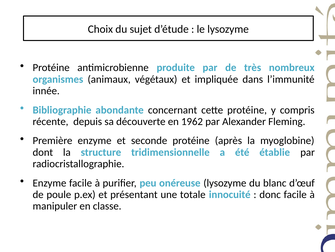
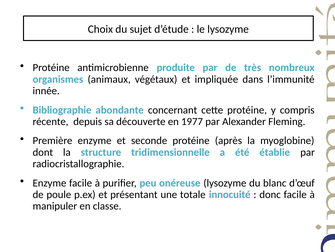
1962: 1962 -> 1977 (192, 121)
